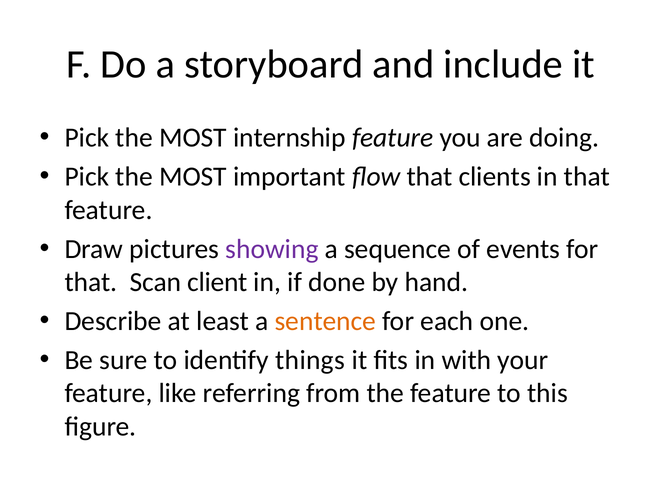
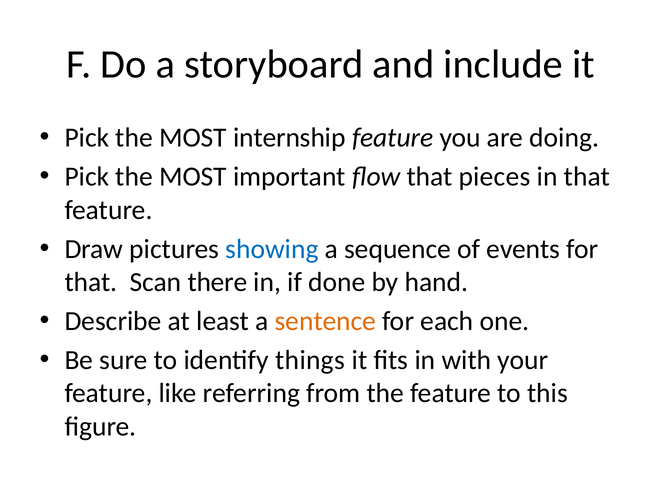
clients: clients -> pieces (495, 177)
showing colour: purple -> blue (272, 249)
client: client -> there (218, 282)
